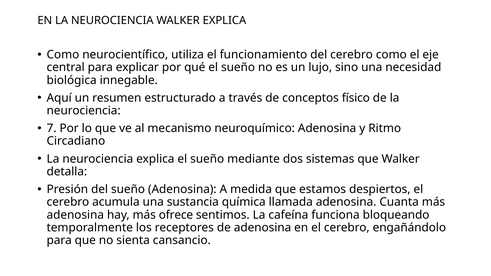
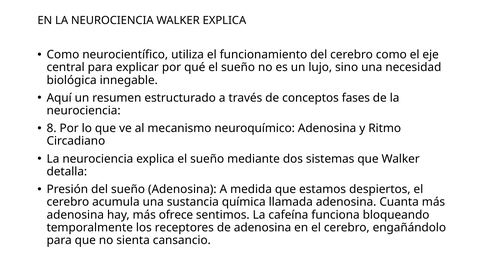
físico: físico -> fases (356, 98)
7: 7 -> 8 (52, 129)
